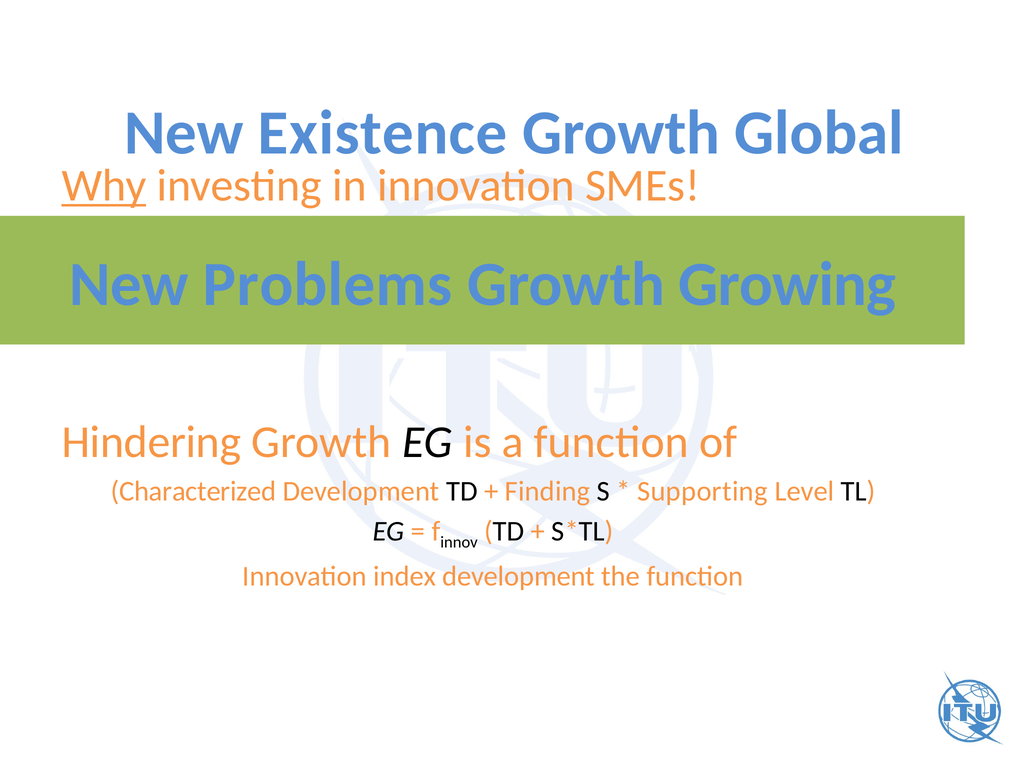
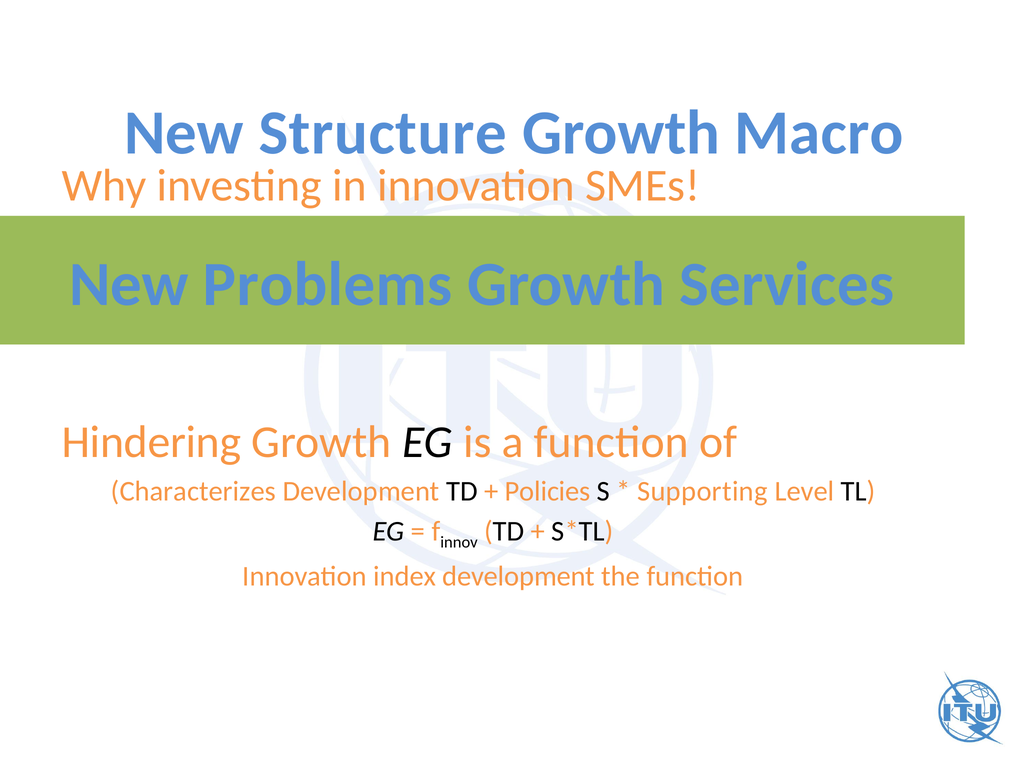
Existence: Existence -> Structure (383, 133)
Global: Global -> Macro (819, 133)
Why underline: present -> none (104, 185)
Growing: Growing -> Services (787, 284)
Characterized: Characterized -> Characterizes (194, 491)
Finding: Finding -> Policies (548, 491)
